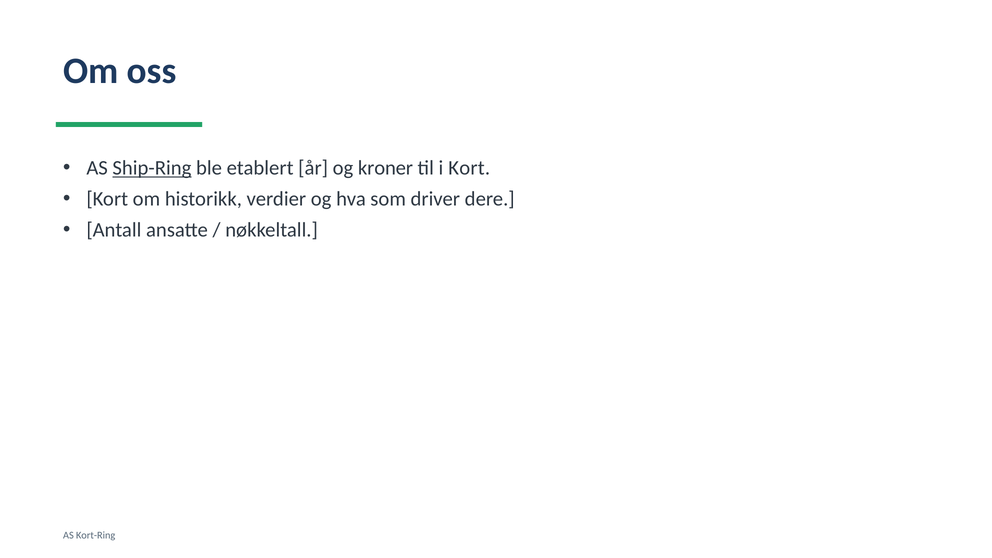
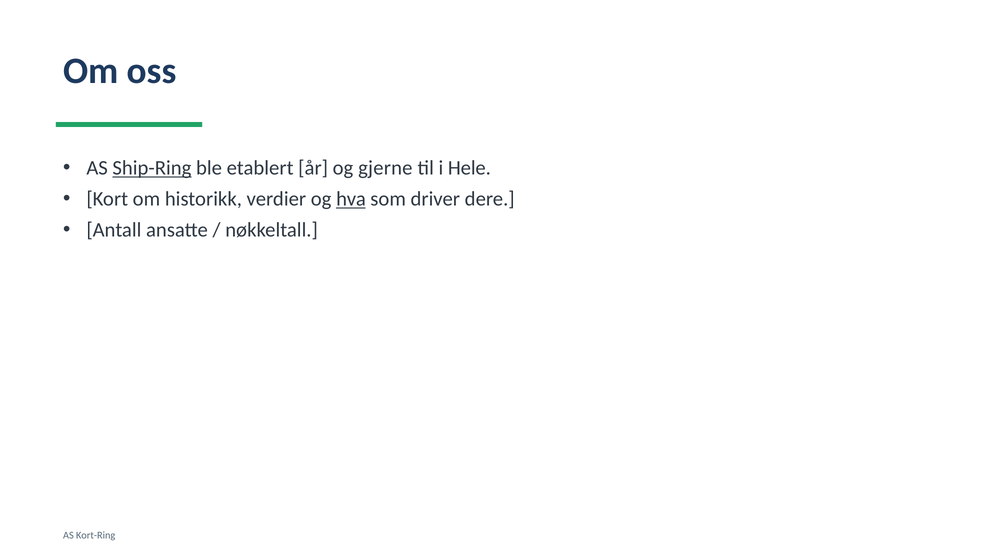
kroner: kroner -> gjerne (385, 168)
i Kort: Kort -> Hele (469, 168)
hva underline: none -> present (351, 199)
